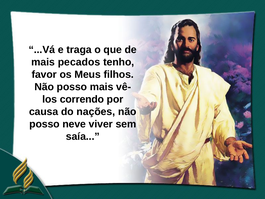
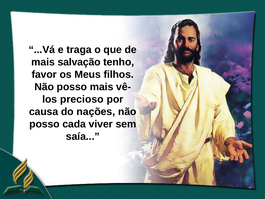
pecados: pecados -> salvação (79, 62)
correndo: correndo -> precioso (82, 99)
neve: neve -> cada (74, 124)
